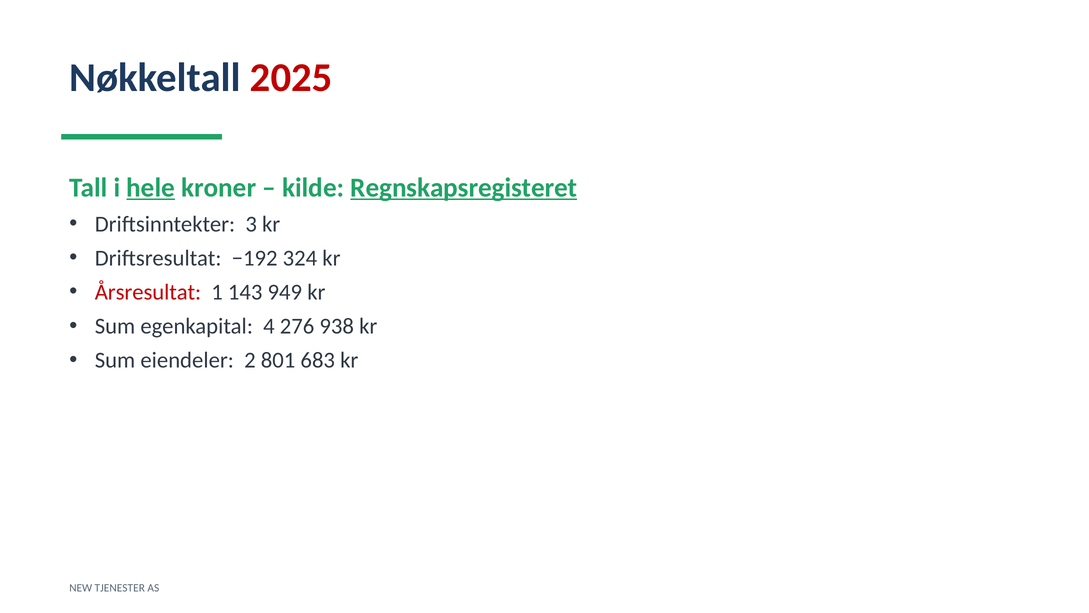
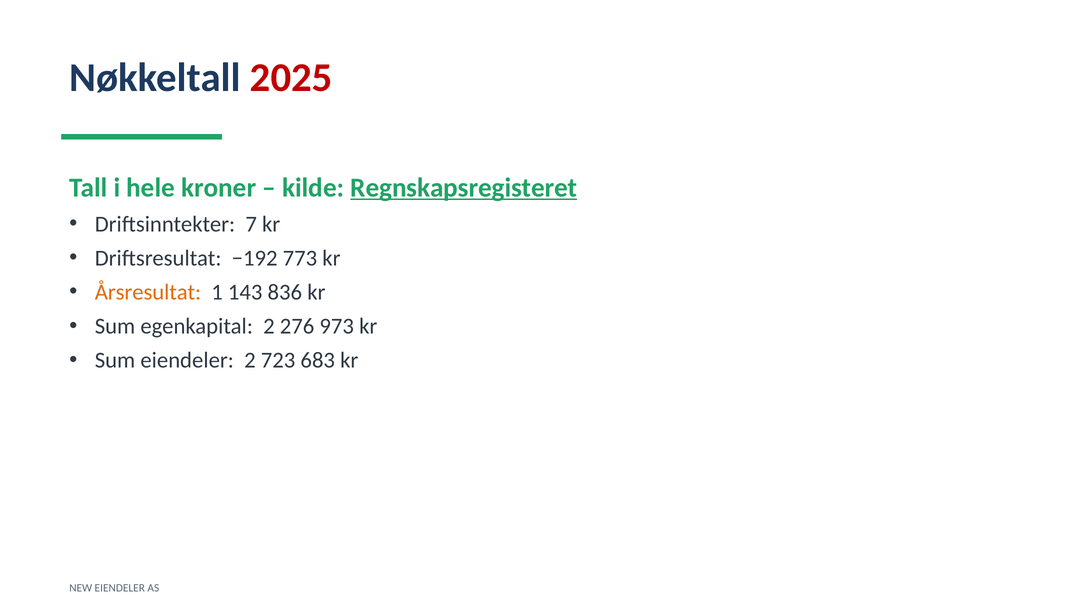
hele underline: present -> none (151, 187)
3: 3 -> 7 (251, 224)
324: 324 -> 773 (300, 258)
Årsresultat colour: red -> orange (148, 292)
949: 949 -> 836 (285, 292)
egenkapital 4: 4 -> 2 (269, 326)
938: 938 -> 973 (337, 326)
801: 801 -> 723 (278, 360)
NEW TJENESTER: TJENESTER -> EIENDELER (120, 588)
